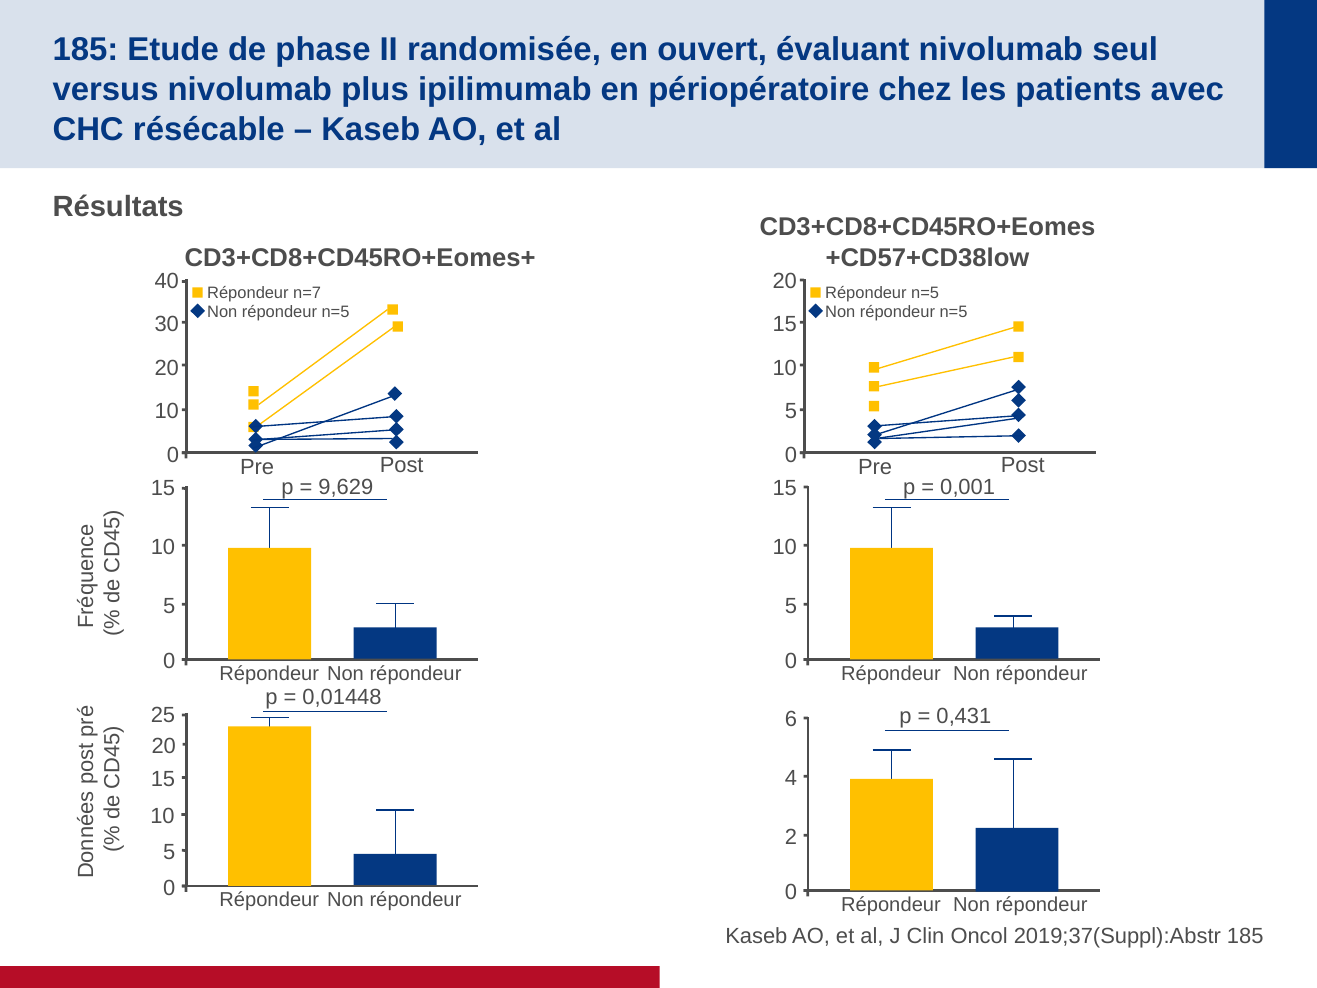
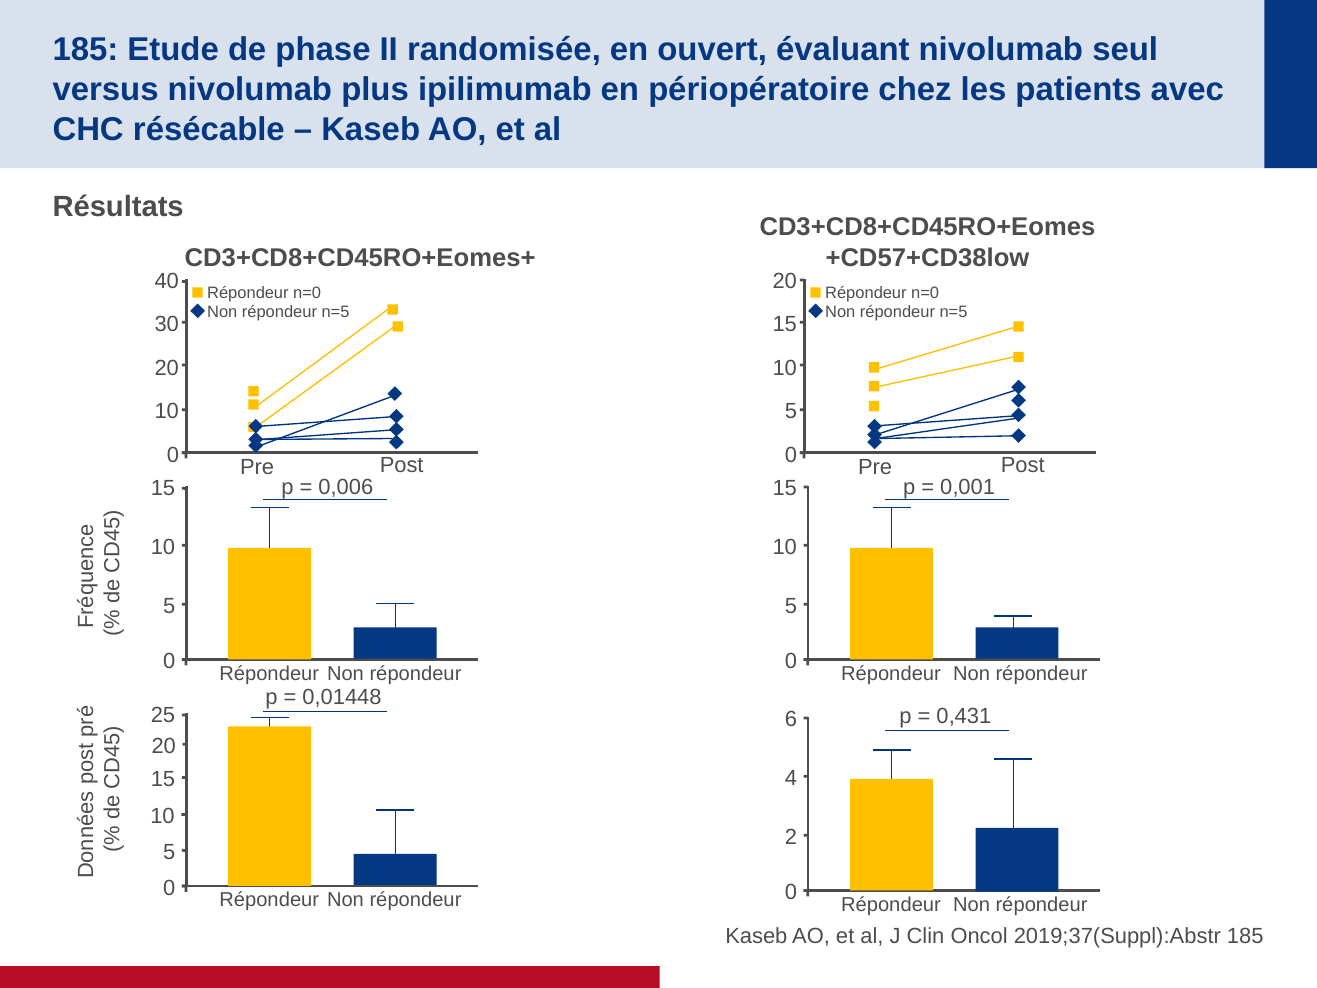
n=7: n=7 -> n=0 (307, 293)
n=5: n=5 -> n=0 (925, 293)
9,629: 9,629 -> 0,006 (346, 487)
